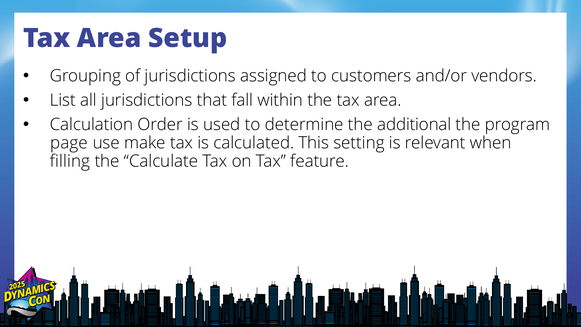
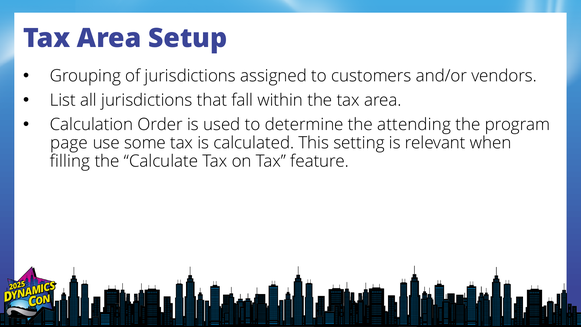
additional: additional -> attending (414, 125)
make: make -> some (145, 143)
